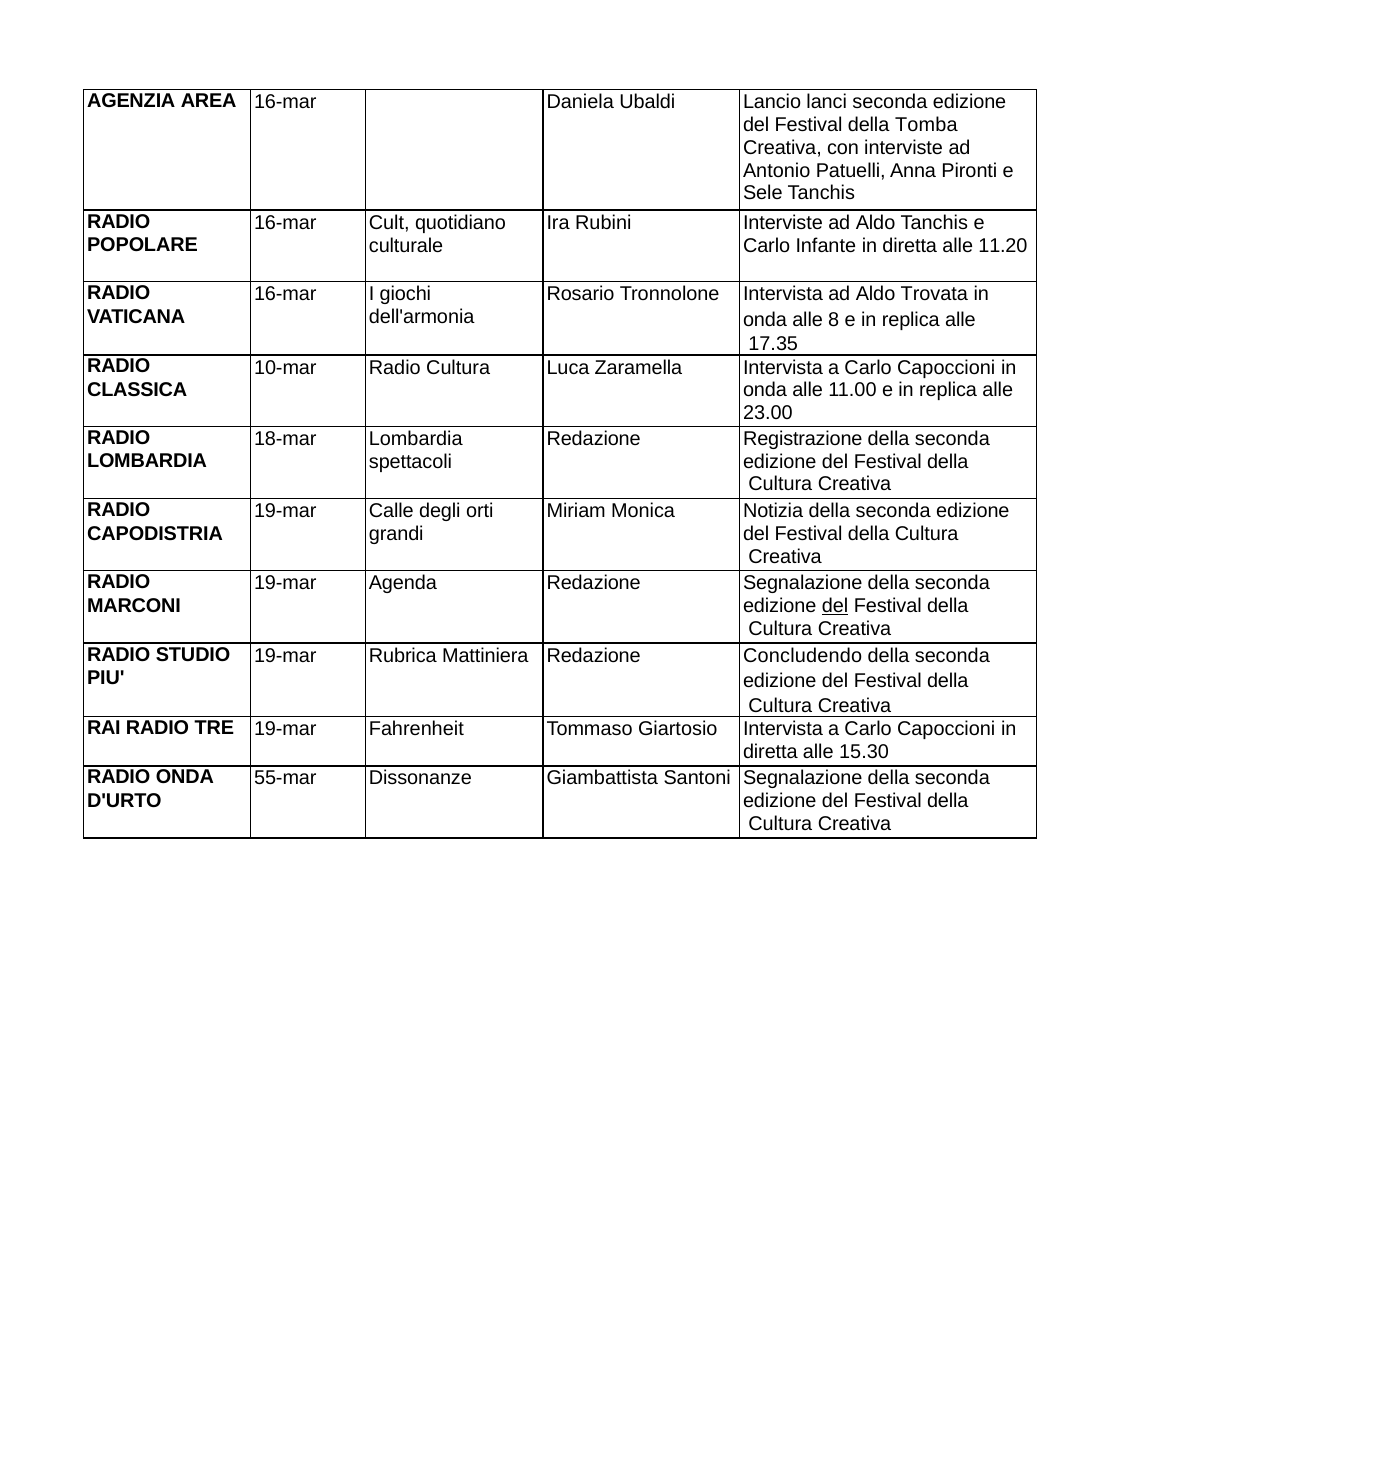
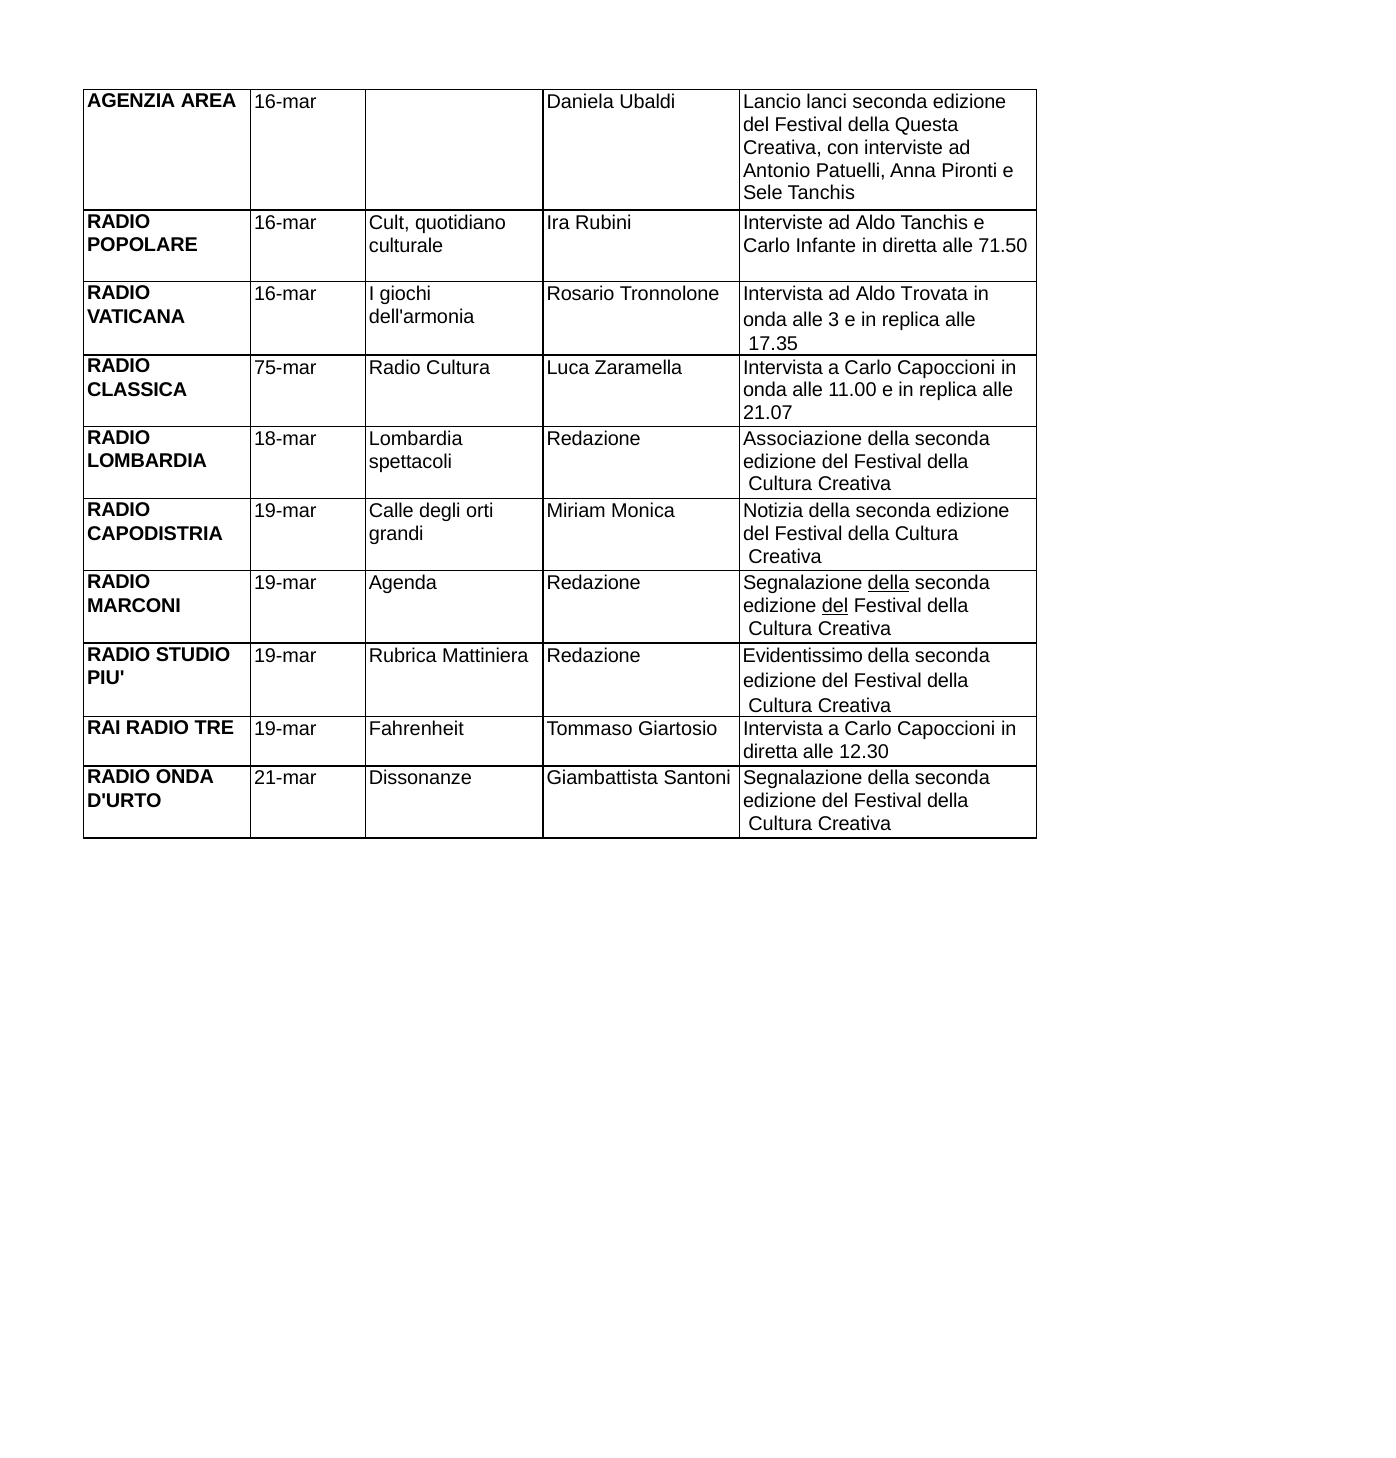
Tomba: Tomba -> Questa (927, 125)
11.20: 11.20 -> 71.50 (1003, 245)
8: 8 -> 3 (834, 319)
10-mar: 10-mar -> 75-mar (285, 367)
23.00: 23.00 -> 21.07 (768, 413)
Registrazione: Registrazione -> Associazione (803, 439)
della underline: none -> present (889, 583)
Concludendo: Concludendo -> Evidentissimo (803, 655)
15.30: 15.30 -> 12.30 (864, 751)
55-mar: 55-mar -> 21-mar (285, 778)
